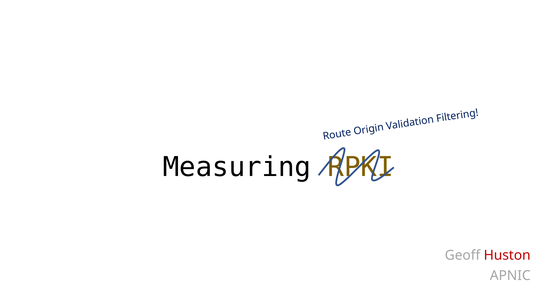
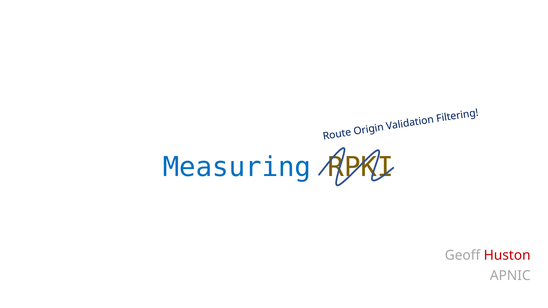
Measuring colour: black -> blue (237, 167)
